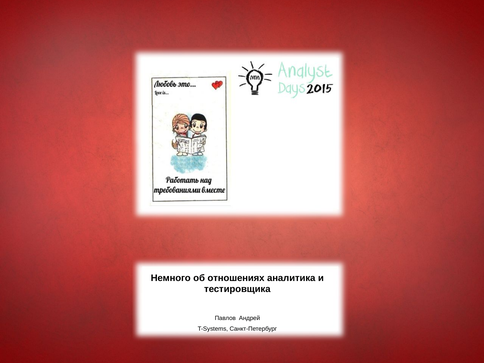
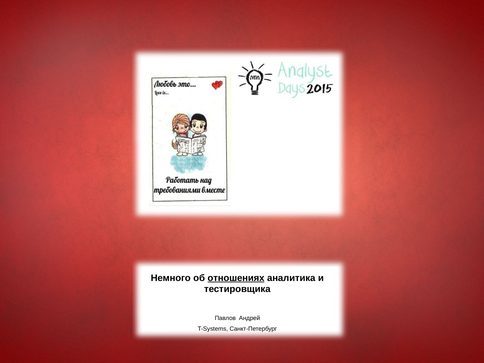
отношениях underline: none -> present (236, 278)
